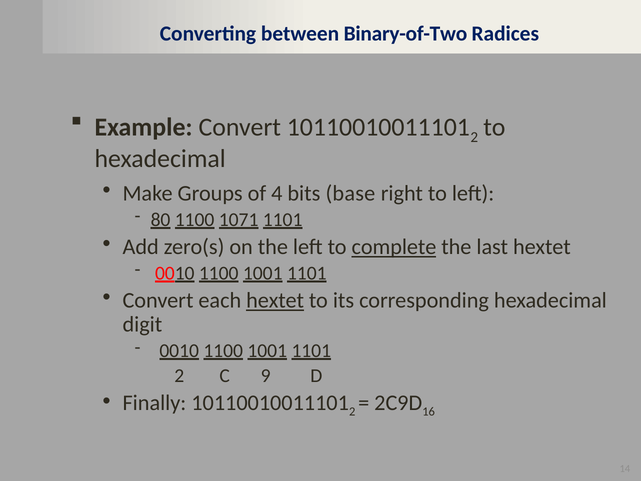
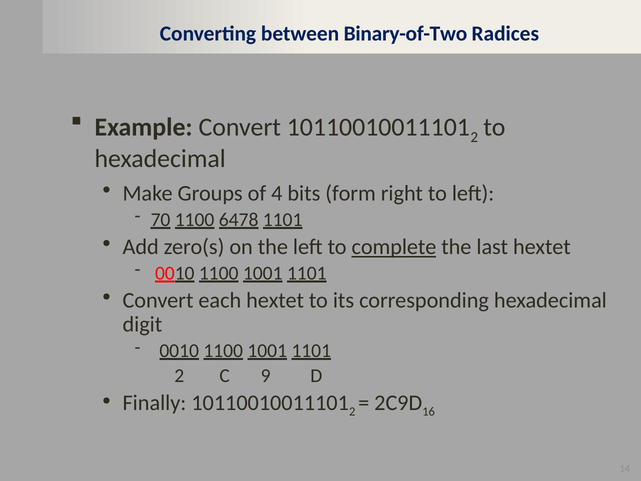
base: base -> form (351, 193)
80: 80 -> 70 (161, 219)
1071: 1071 -> 6478 (239, 219)
hextet underline: present -> none (275, 300)
